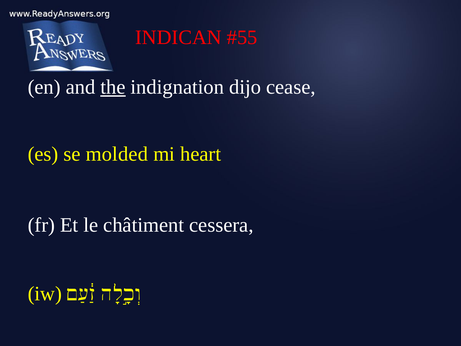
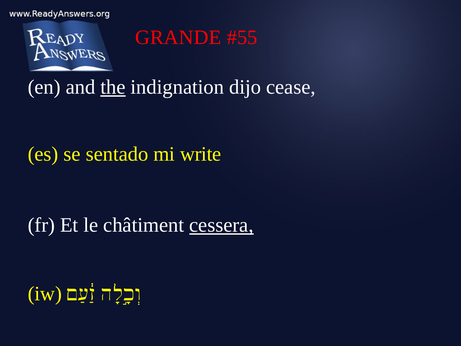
INDICAN: INDICAN -> GRANDE (178, 37)
molded: molded -> sentado (117, 154)
heart: heart -> write (201, 154)
cessera underline: none -> present (221, 225)
